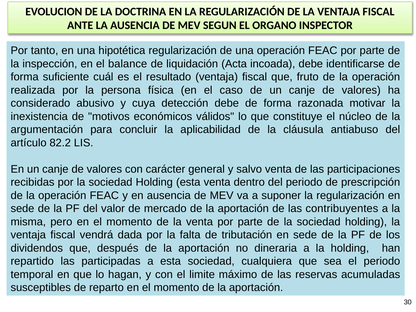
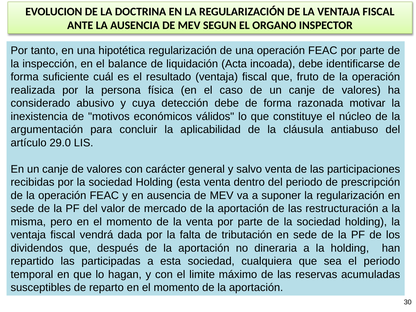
82.2: 82.2 -> 29.0 (60, 143)
contribuyentes: contribuyentes -> restructuración (342, 209)
